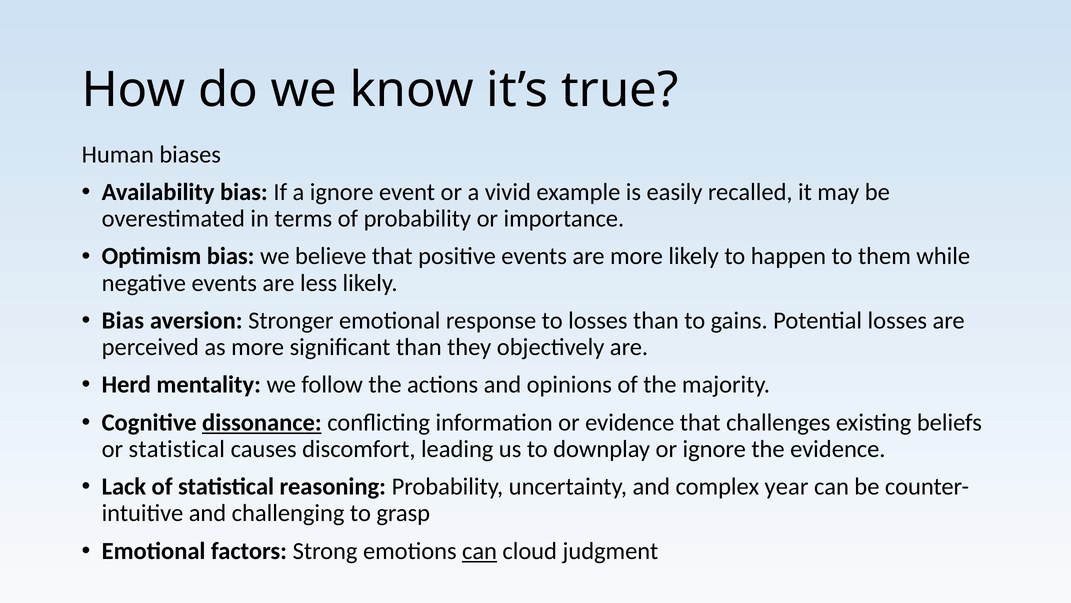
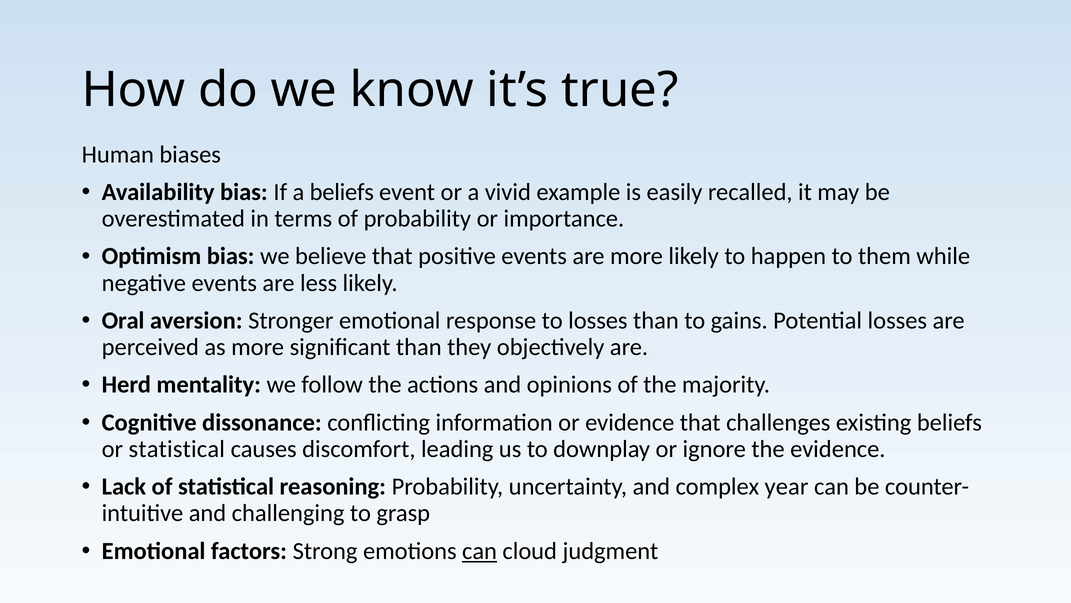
a ignore: ignore -> beliefs (342, 192)
Bias: Bias -> Oral (123, 320)
dissonance underline: present -> none (262, 422)
